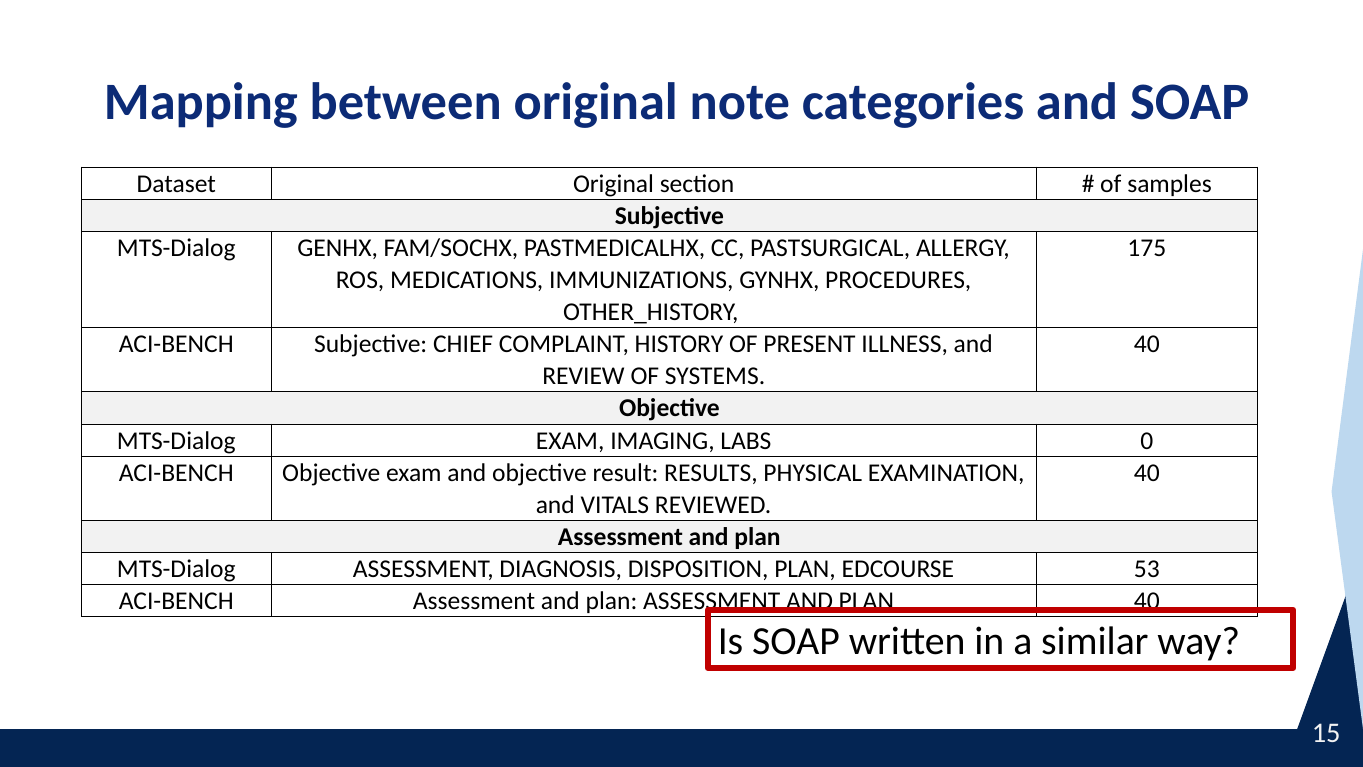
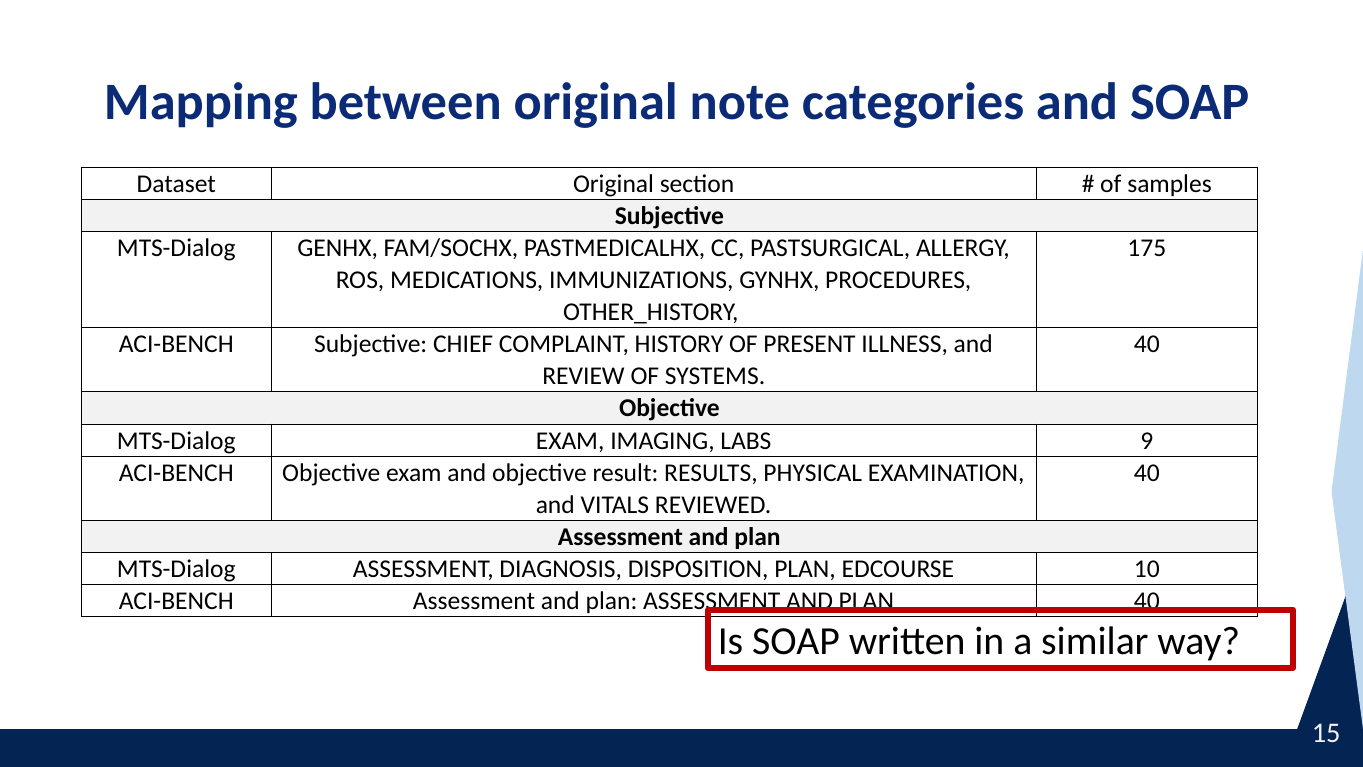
0: 0 -> 9 (1147, 441)
53: 53 -> 10 (1147, 569)
